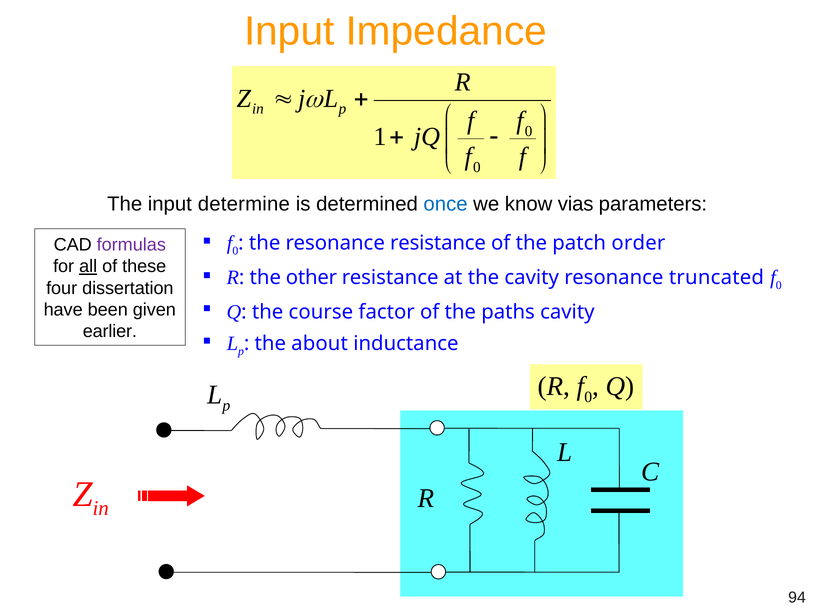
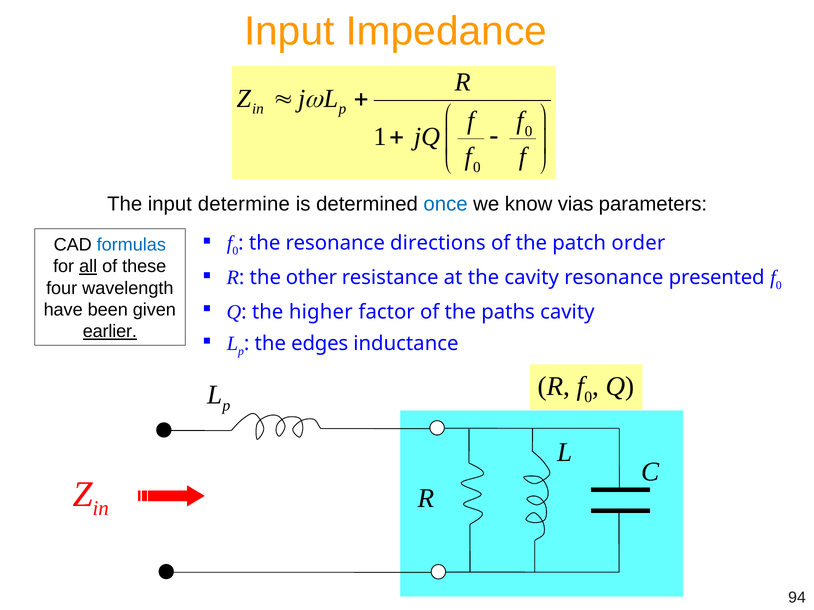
resonance resistance: resistance -> directions (438, 243)
formulas colour: purple -> blue (131, 245)
truncated: truncated -> presented (717, 278)
dissertation: dissertation -> wavelength (128, 288)
course: course -> higher (321, 312)
earlier underline: none -> present (110, 332)
about: about -> edges (320, 344)
